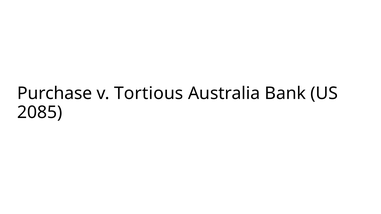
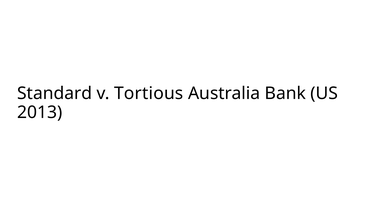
Purchase: Purchase -> Standard (55, 94)
2085: 2085 -> 2013 (40, 112)
